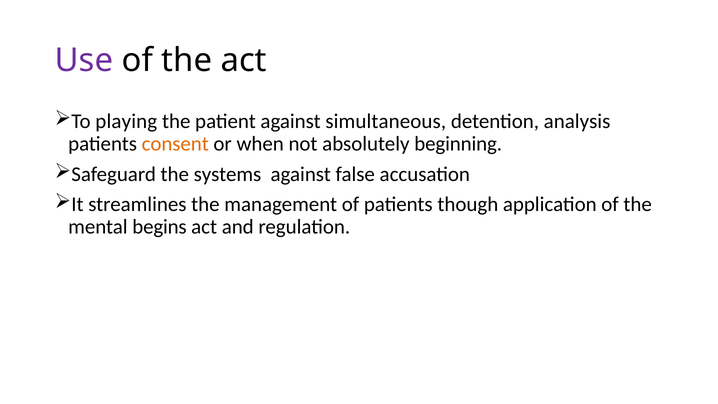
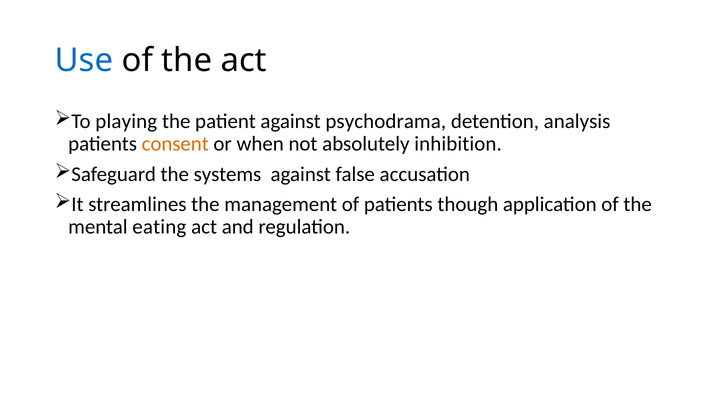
Use colour: purple -> blue (84, 60)
simultaneous: simultaneous -> psychodrama (386, 121)
beginning: beginning -> inhibition (458, 144)
begins: begins -> eating (159, 227)
